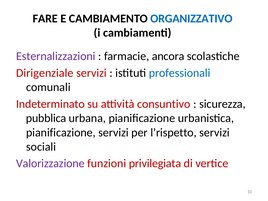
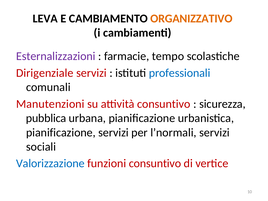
FARE: FARE -> LEVA (45, 18)
ORGANIZZATIVO colour: blue -> orange (191, 18)
ancora: ancora -> tempo (168, 56)
Indeterminato: Indeterminato -> Manutenzioni (50, 104)
l’rispetto: l’rispetto -> l’normali (173, 132)
Valorizzazione colour: purple -> blue (50, 163)
funzioni privilegiata: privilegiata -> consuntivo (155, 163)
